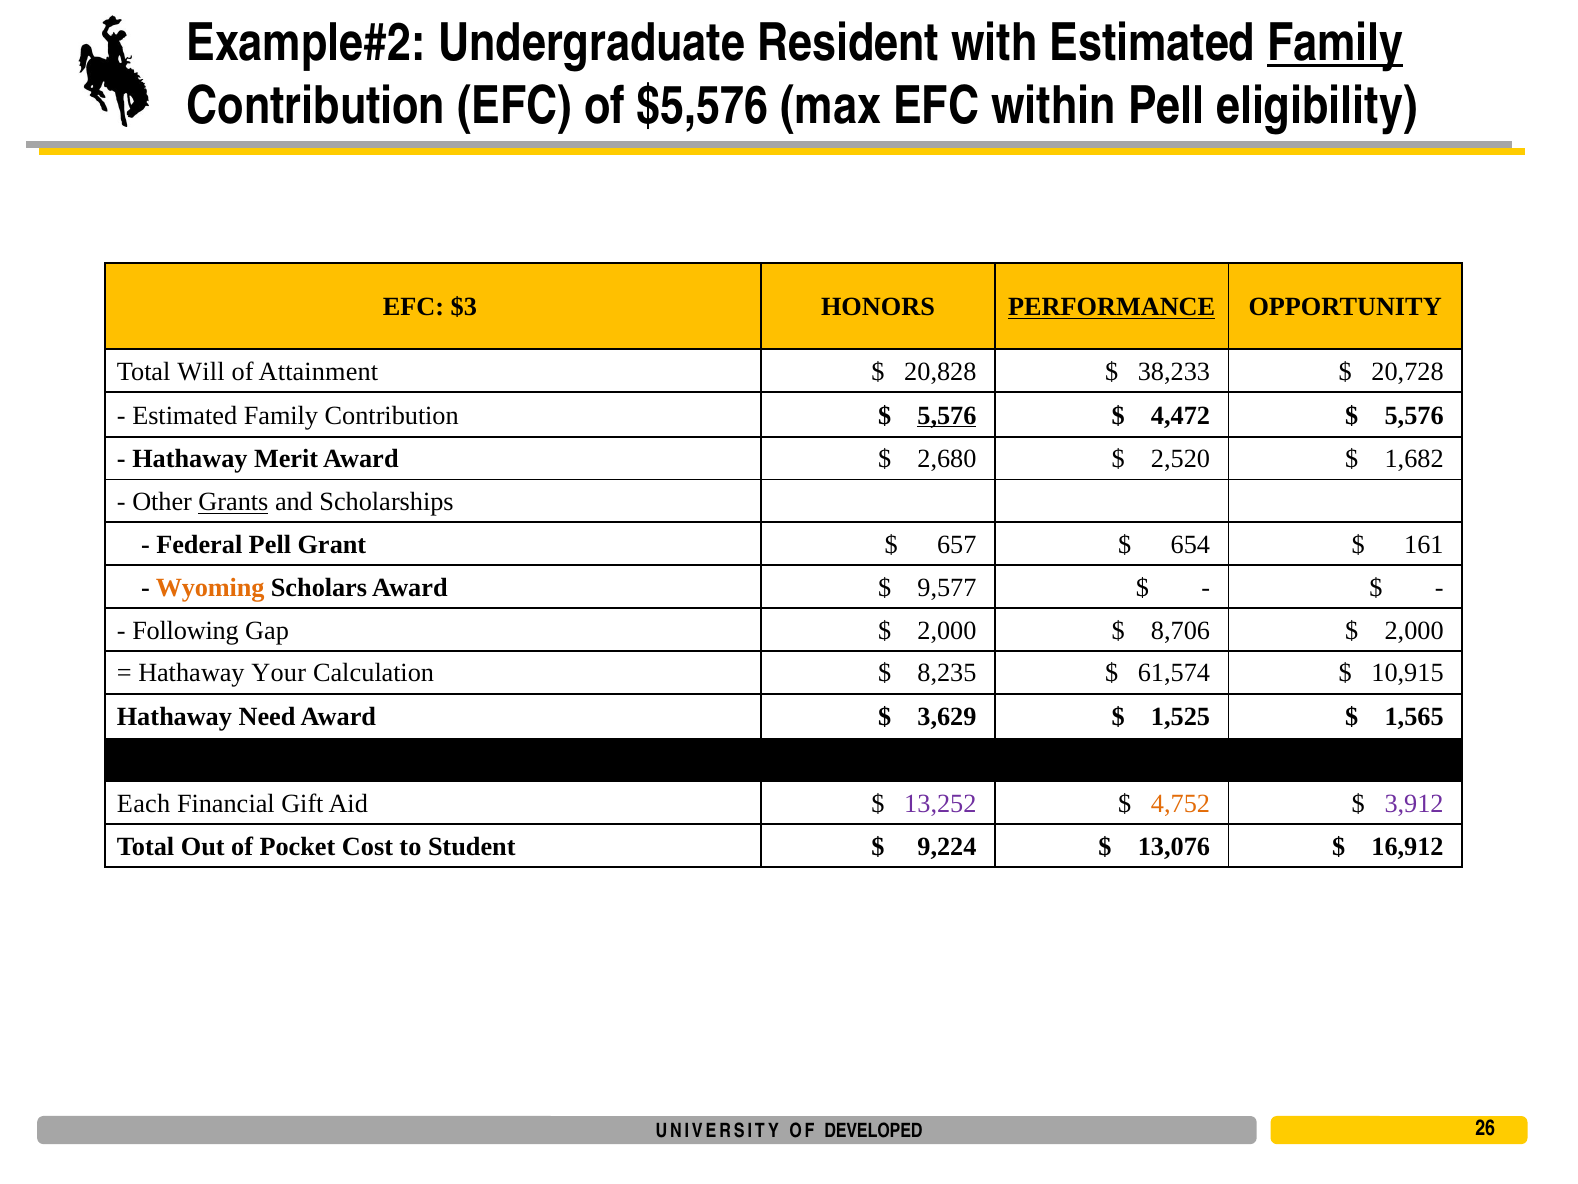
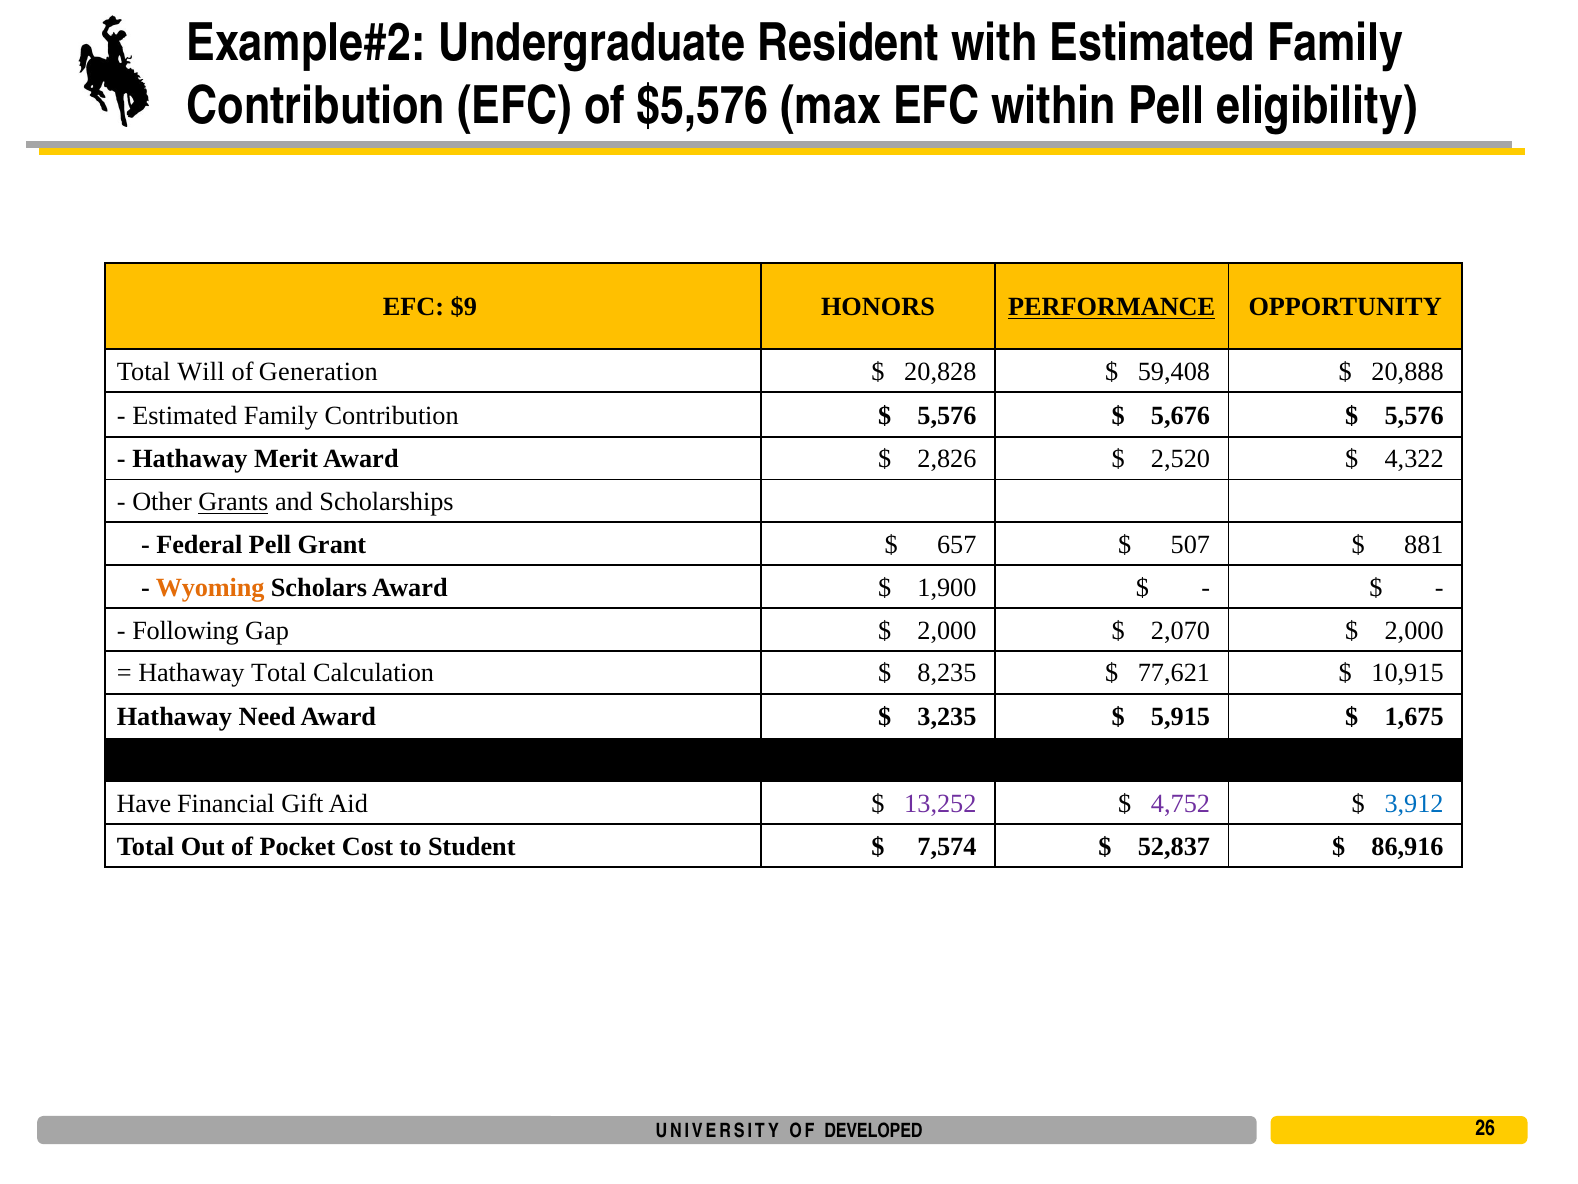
Family underline: present -> none (1335, 43)
$3: $3 -> $9 (464, 307)
Attainment: Attainment -> Generation (318, 371)
38,233: 38,233 -> 59,408 (1174, 371)
20,728: 20,728 -> 20,888 (1408, 371)
5,576 underline: present -> none (947, 415)
4,472: 4,472 -> 5,676 (1181, 415)
2,680: 2,680 -> 2,826 (947, 459)
1,682: 1,682 -> 4,322 (1414, 459)
654: 654 -> 507 (1190, 545)
161: 161 -> 881 (1424, 545)
9,577: 9,577 -> 1,900 (947, 587)
8,706: 8,706 -> 2,070 (1181, 630)
Hathaway Your: Your -> Total (279, 673)
61,574: 61,574 -> 77,621 (1174, 673)
3,629: 3,629 -> 3,235 (947, 717)
1,525: 1,525 -> 5,915 (1181, 717)
1,565: 1,565 -> 1,675 (1414, 717)
Each: Each -> Have (144, 804)
4,752 colour: orange -> purple (1180, 804)
3,912 colour: purple -> blue (1414, 804)
9,224: 9,224 -> 7,574 (947, 846)
13,076: 13,076 -> 52,837 (1174, 846)
16,912: 16,912 -> 86,916 (1408, 846)
